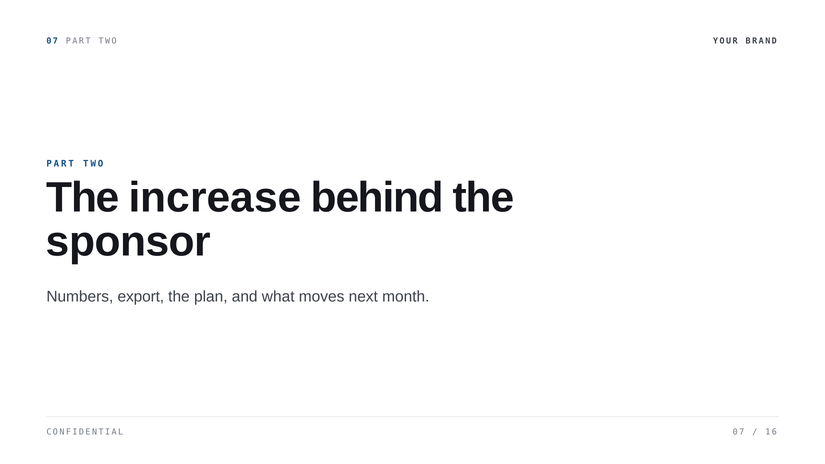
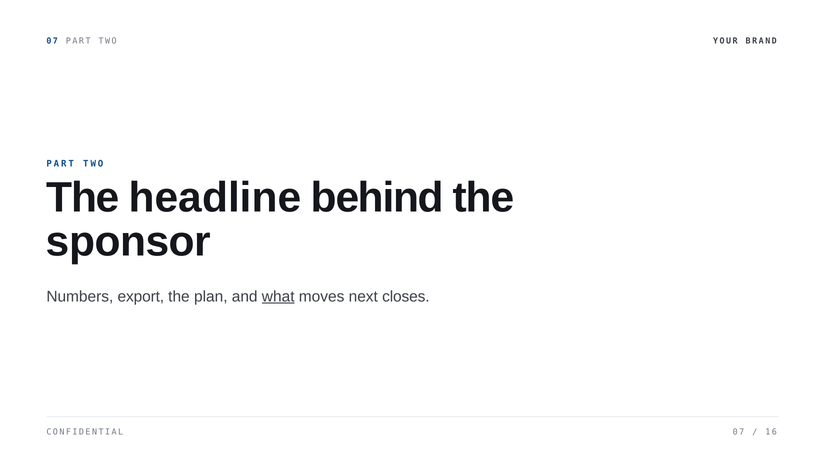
increase: increase -> headline (215, 198)
what underline: none -> present (278, 297)
month: month -> closes (406, 297)
